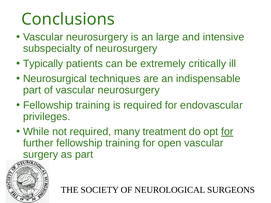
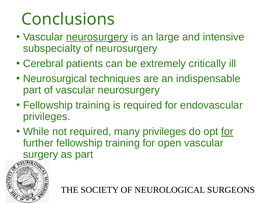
neurosurgery underline: none -> present (97, 37)
Typically: Typically -> Cerebral (43, 64)
many treatment: treatment -> privileges (164, 132)
